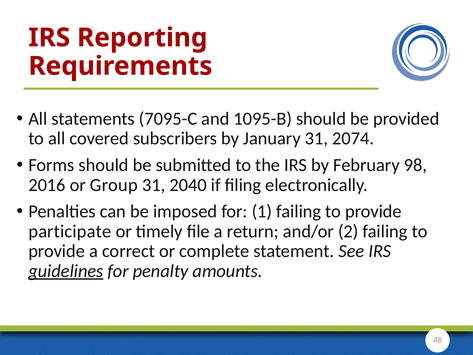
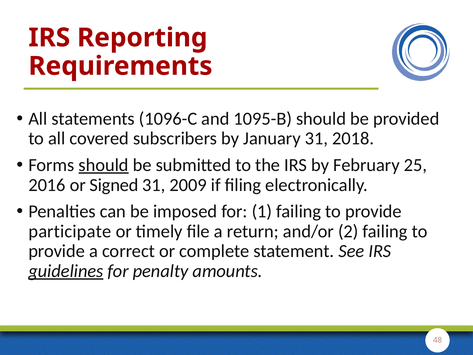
7095-C: 7095-C -> 1096-C (168, 119)
2074: 2074 -> 2018 (353, 138)
should underline: none -> present (104, 165)
98: 98 -> 25 (415, 165)
Group: Group -> Signed (114, 185)
2040: 2040 -> 2009 (188, 185)
